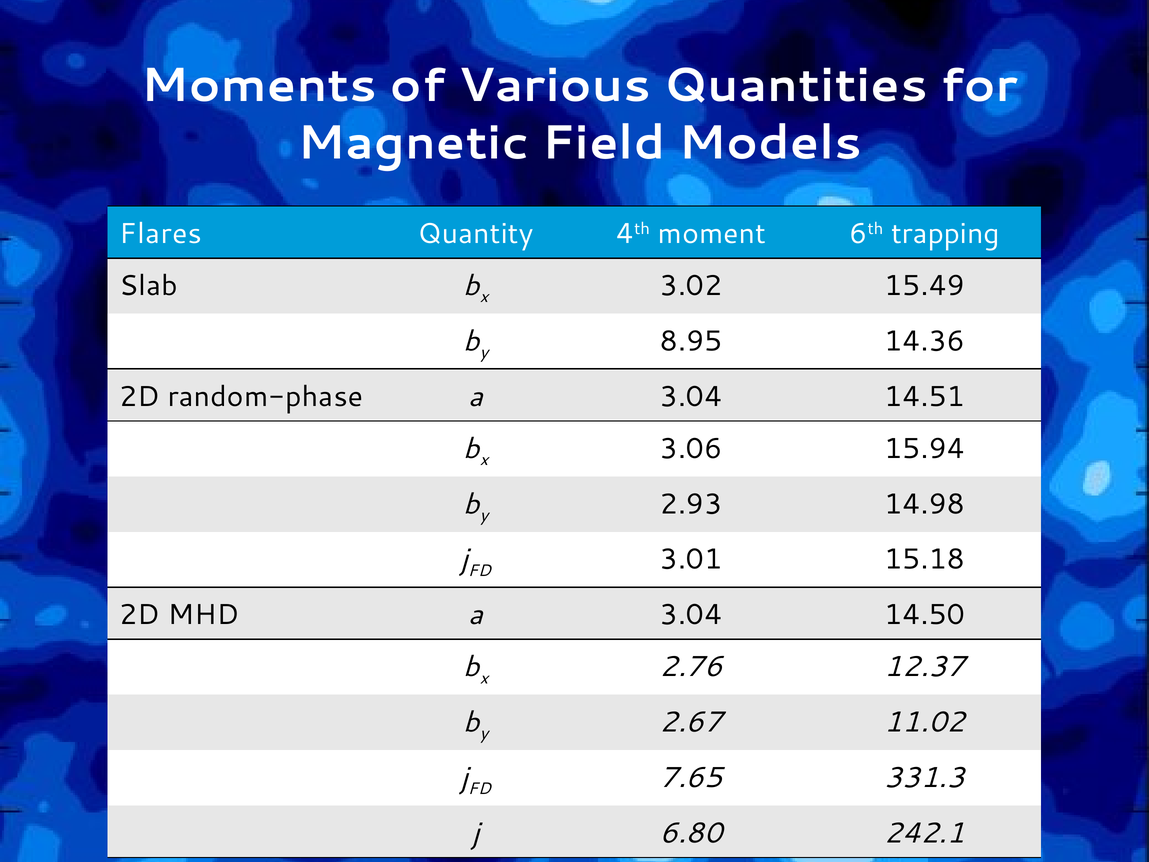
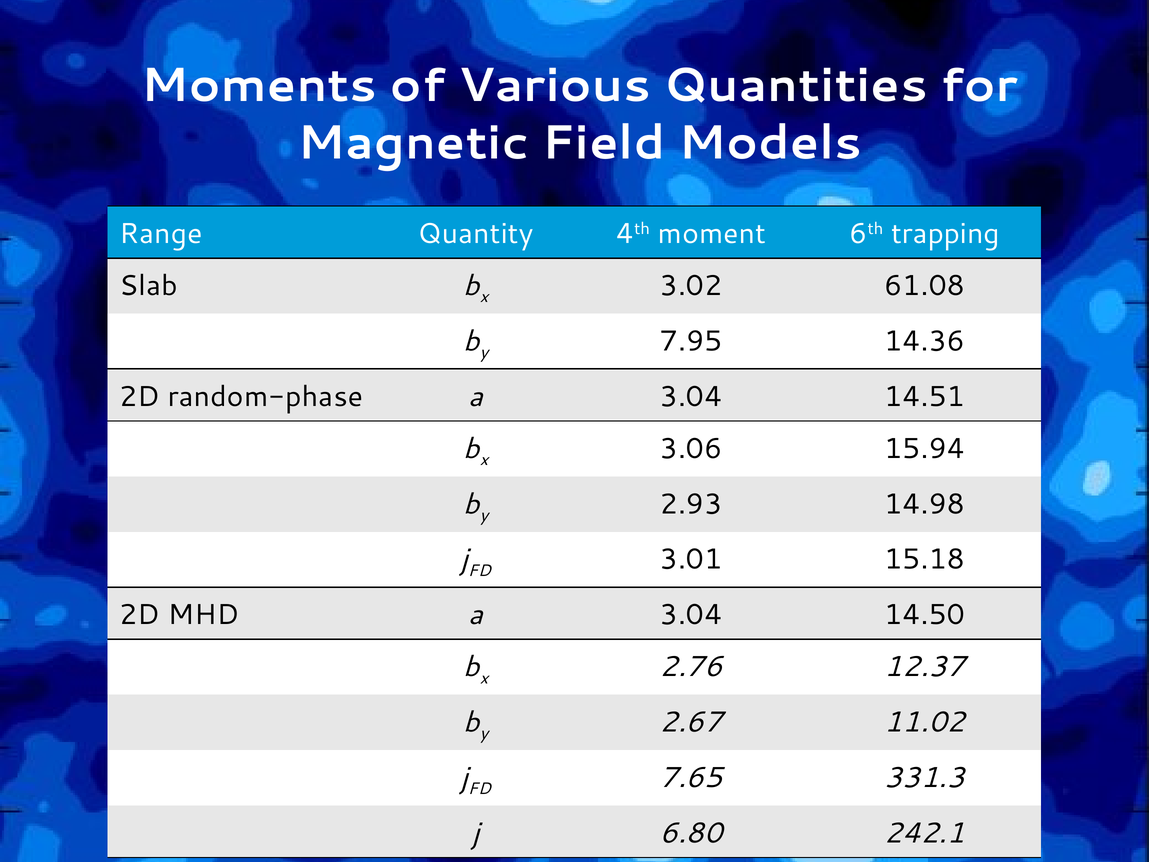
Flares: Flares -> Range (161, 234)
15.49: 15.49 -> 61.08 (925, 286)
8.95: 8.95 -> 7.95 (691, 341)
